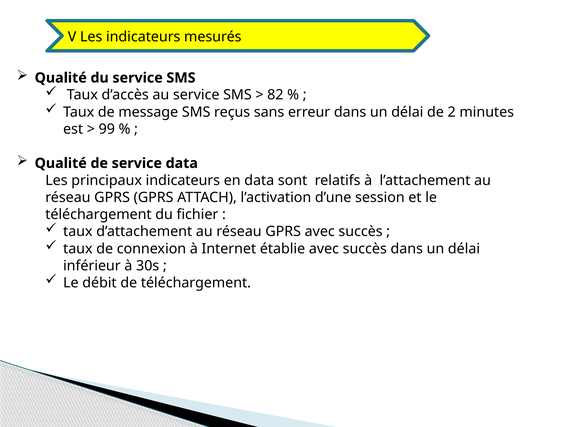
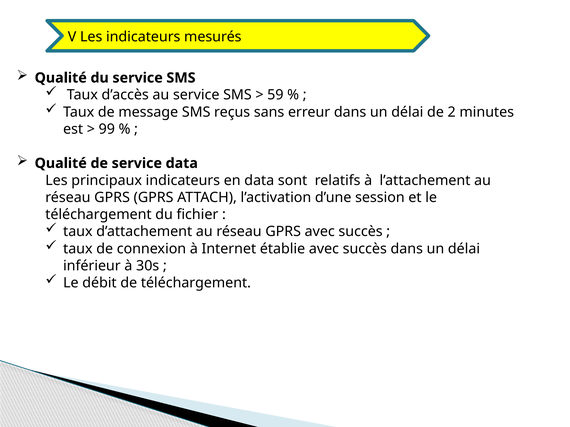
82: 82 -> 59 (275, 95)
